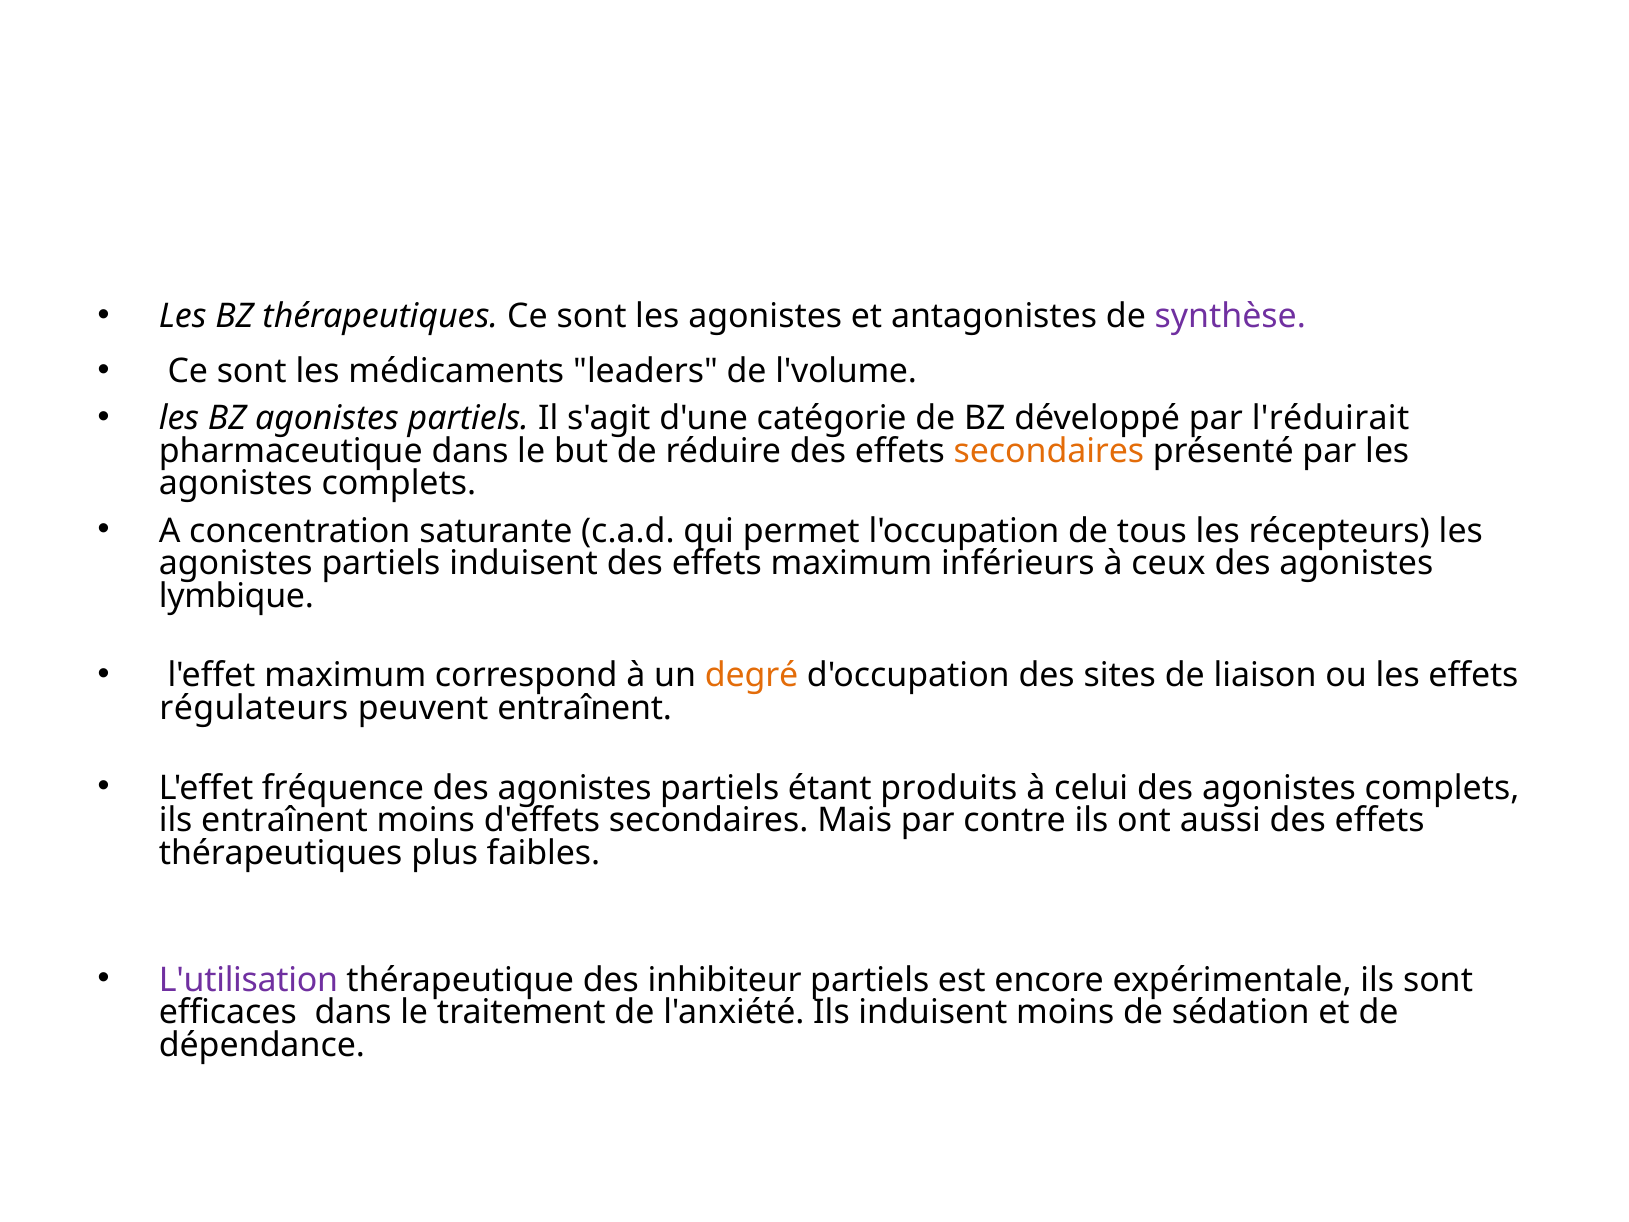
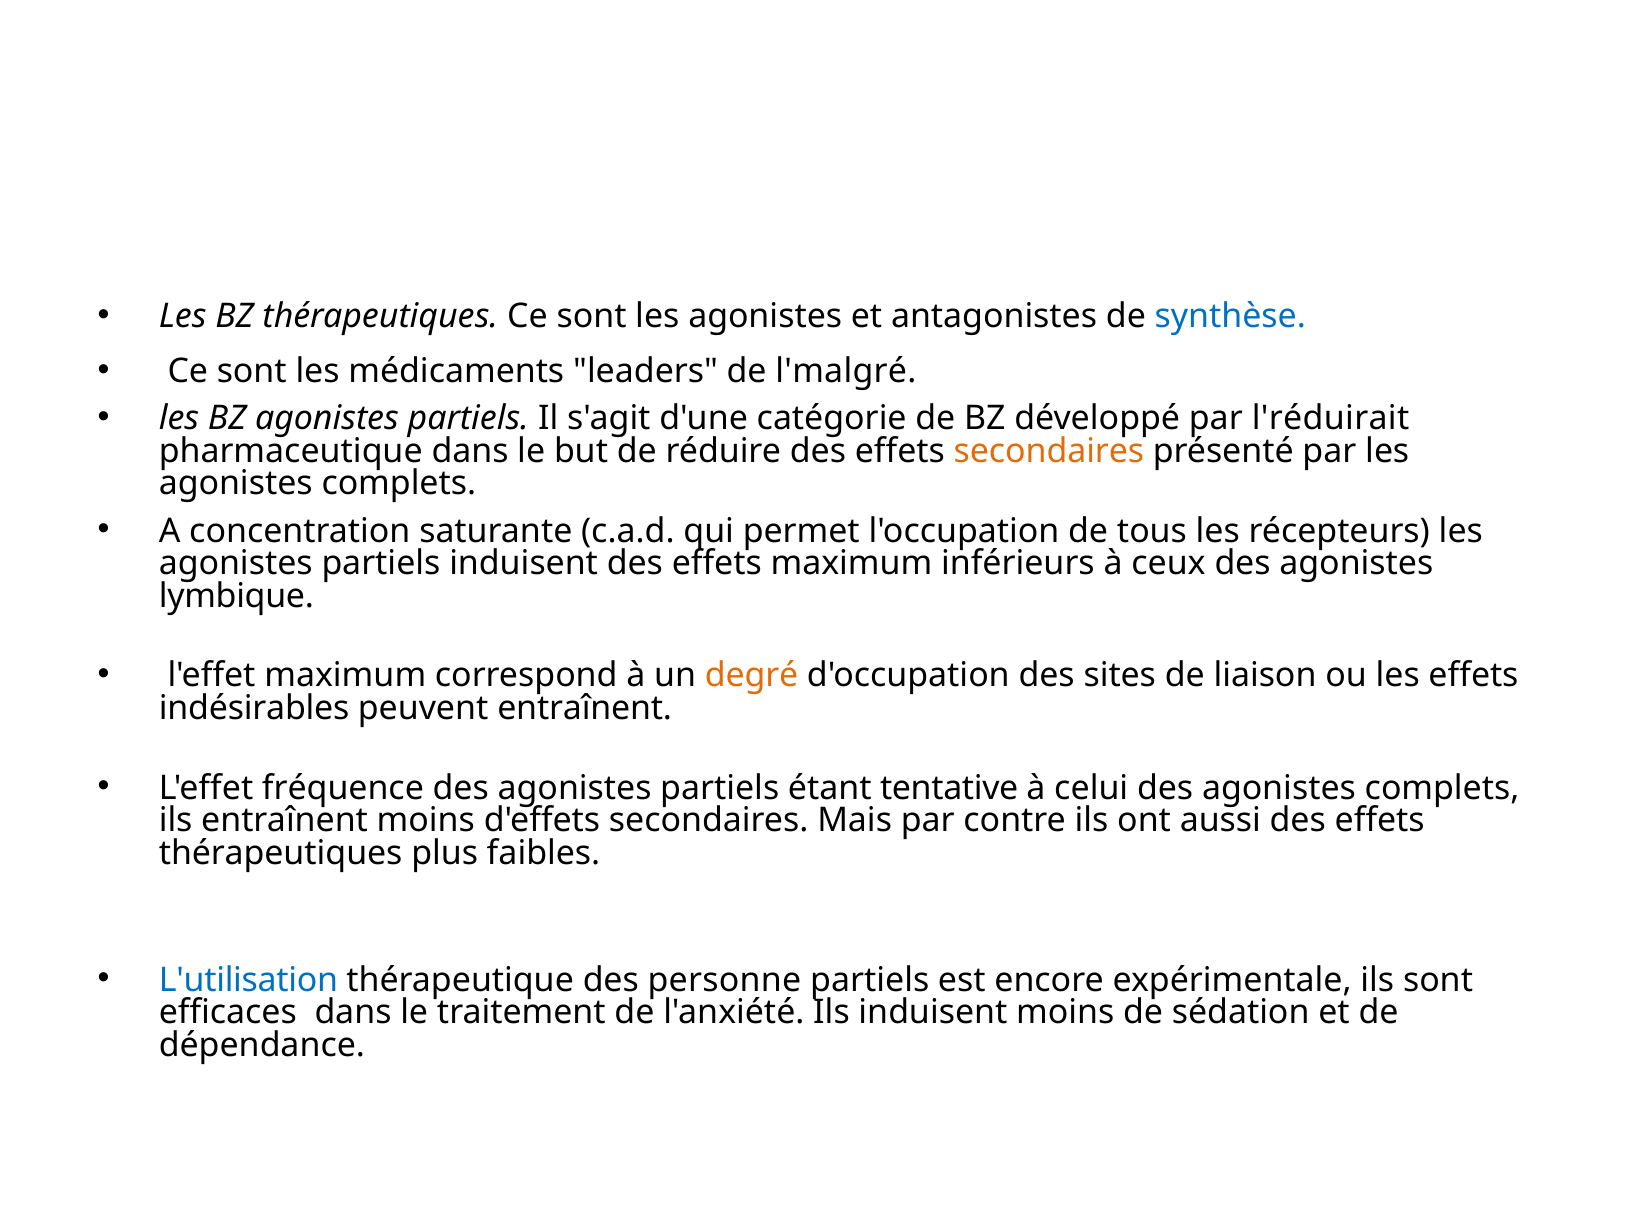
synthèse colour: purple -> blue (1230, 316)
l'volume: l'volume -> l'malgré (846, 371)
régulateurs: régulateurs -> indésirables (254, 708)
produits: produits -> tentative (949, 788)
L'utilisation colour: purple -> blue (248, 980)
inhibiteur: inhibiteur -> personne (724, 980)
